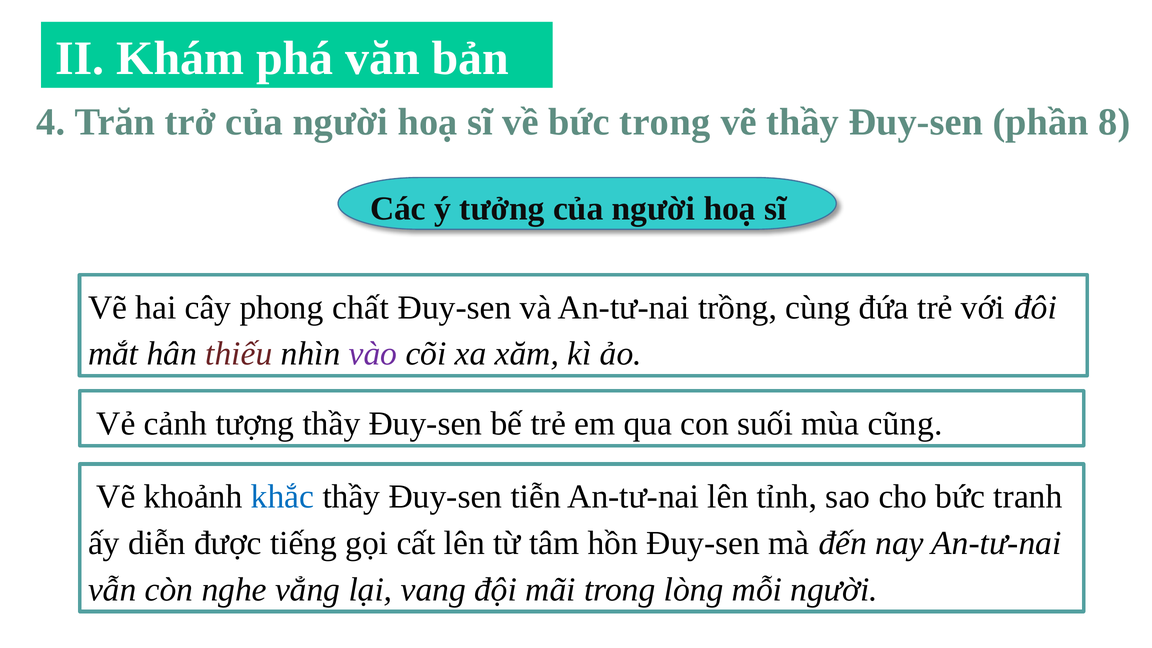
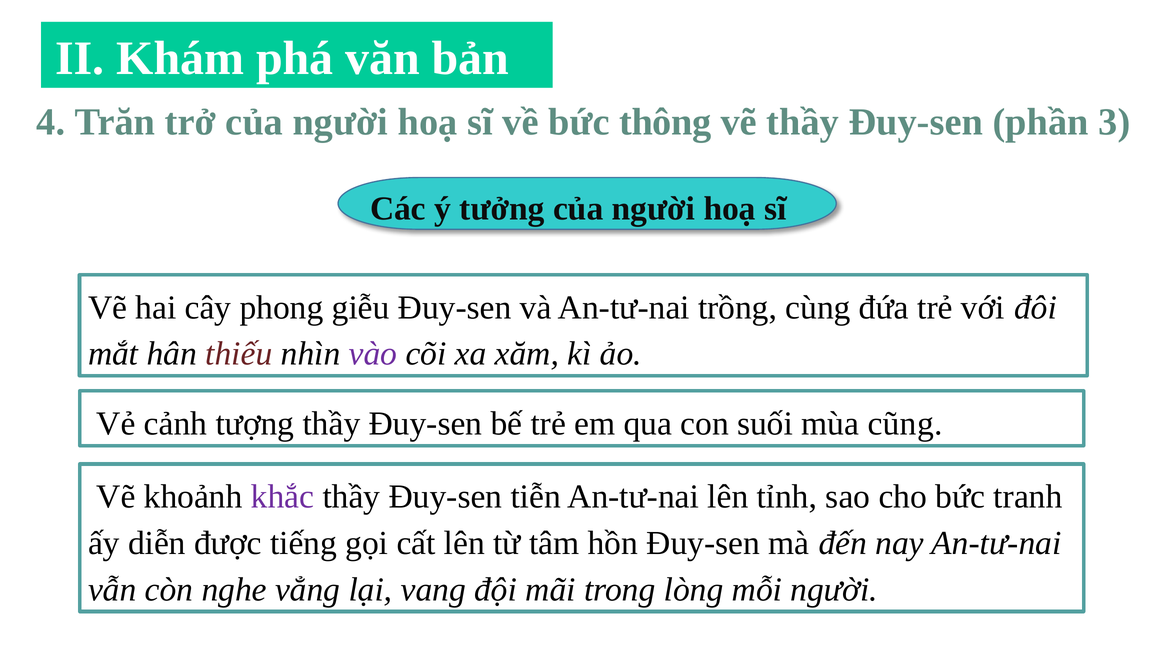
bức trong: trong -> thông (665, 122)
8: 8 -> 3 (1114, 122)
chất: chất -> giễu (361, 307)
khắc colour: blue -> purple (283, 497)
